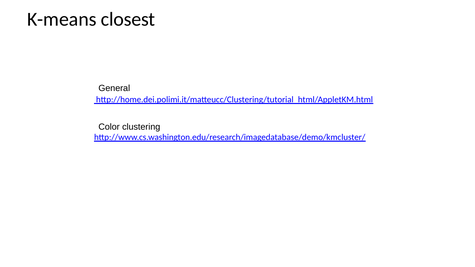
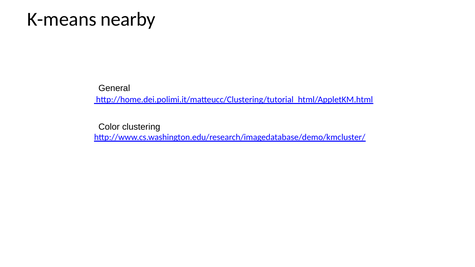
closest: closest -> nearby (128, 19)
